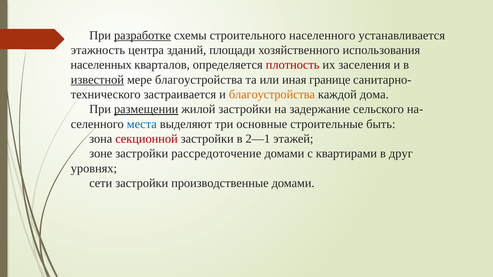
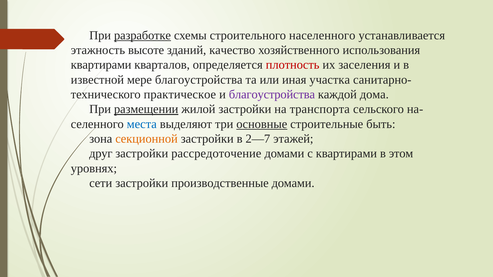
центра: центра -> высоте (146, 50)
площади: площади -> качество (232, 50)
населенных: населенных -> квартирами (101, 65)
известной underline: present -> none (97, 80)
границе: границе -> участка (330, 80)
застраивается: застраивается -> практическое (180, 95)
благоустройства colour: orange -> purple (272, 95)
задержание: задержание -> транспорта (320, 109)
основные underline: none -> present (262, 124)
секционной colour: red -> orange (147, 139)
2—1: 2—1 -> 2—7 (258, 139)
зоне: зоне -> друг (101, 154)
друг: друг -> этом (401, 154)
